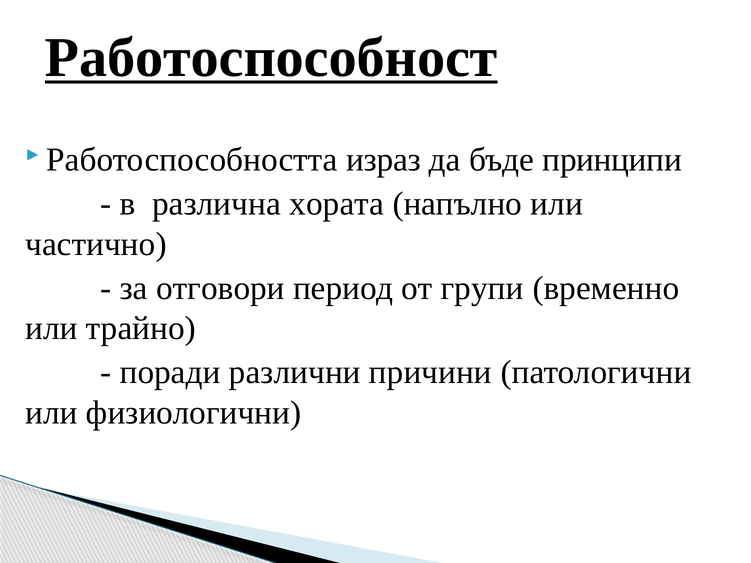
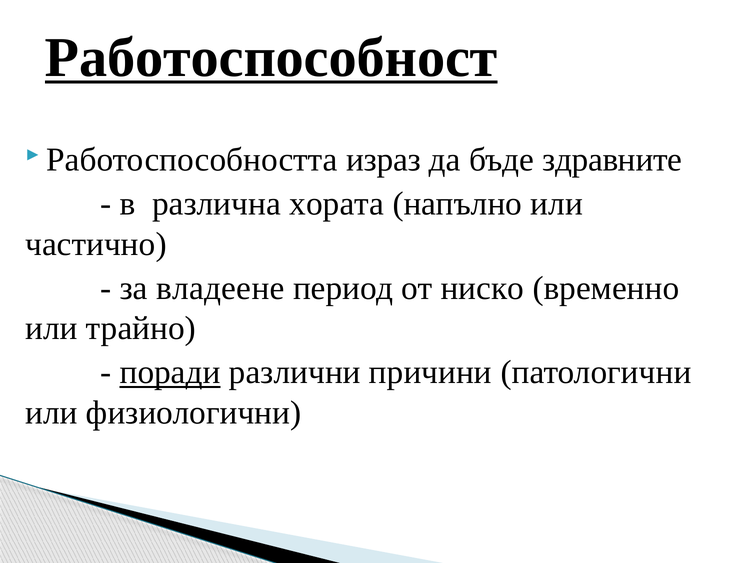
принципи: принципи -> здравните (612, 160)
отговори: отговори -> владеене (220, 288)
групи: групи -> ниско (482, 288)
поради underline: none -> present (170, 373)
